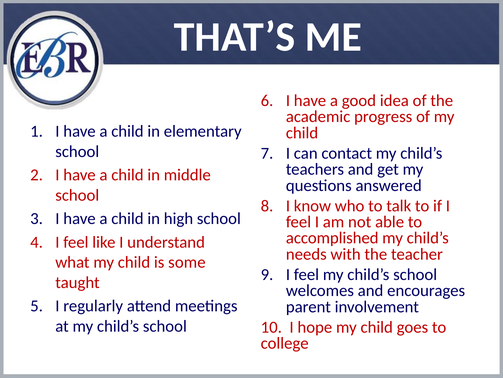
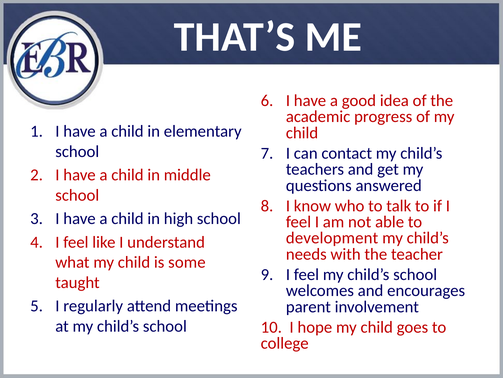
accomplished: accomplished -> development (332, 238)
